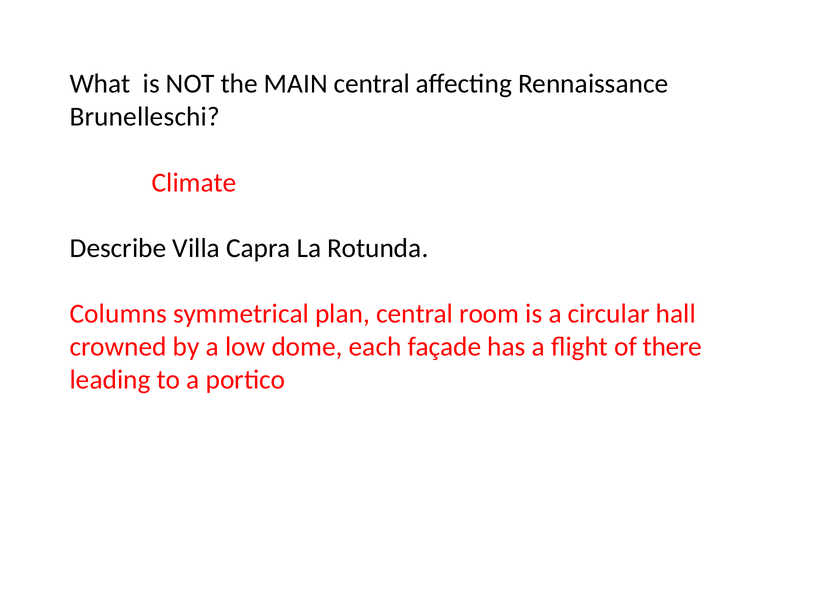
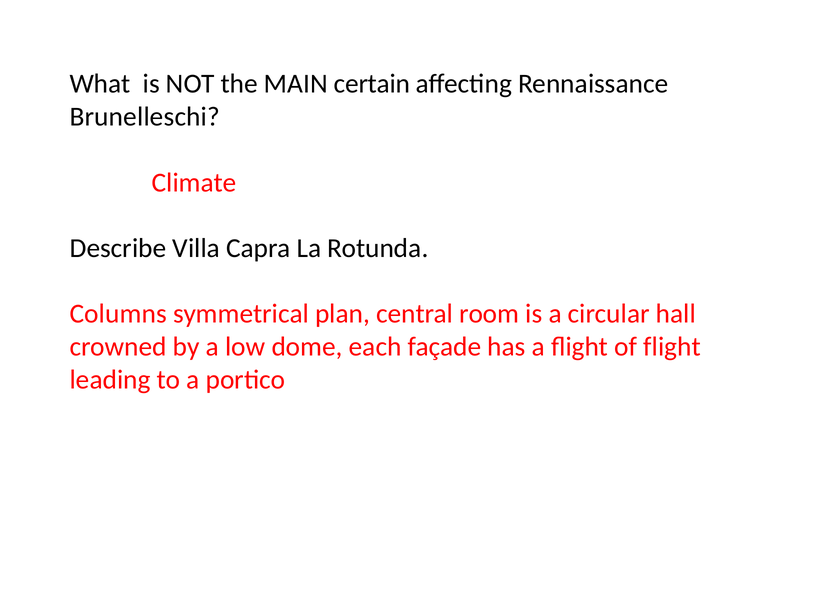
MAIN central: central -> certain (372, 84)
of there: there -> flight (672, 347)
